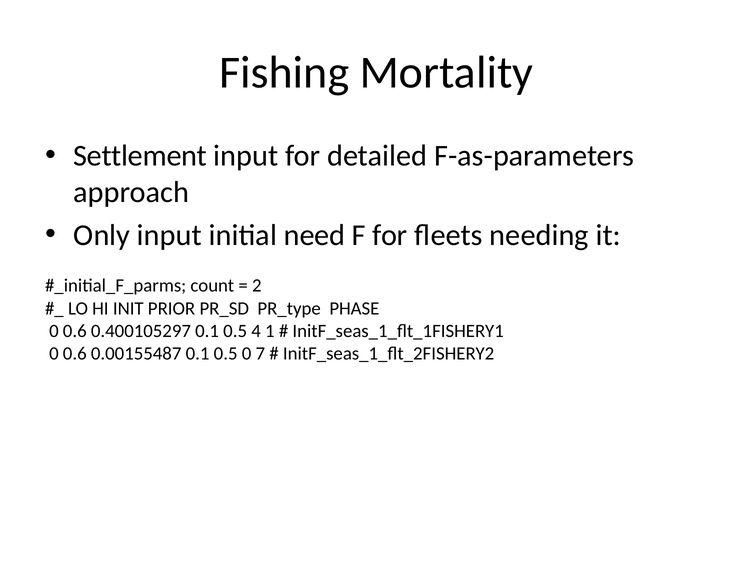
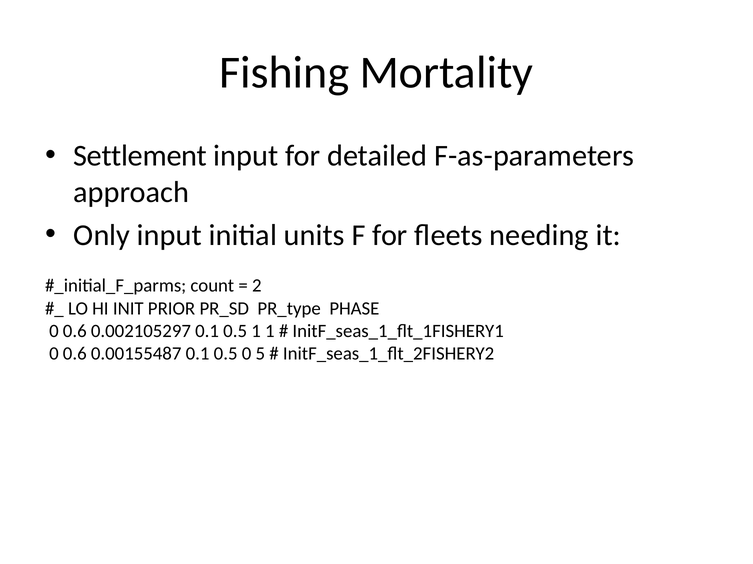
need: need -> units (314, 235)
0.400105297: 0.400105297 -> 0.002105297 (141, 331)
0.5 4: 4 -> 1 (256, 331)
7: 7 -> 5 (260, 354)
